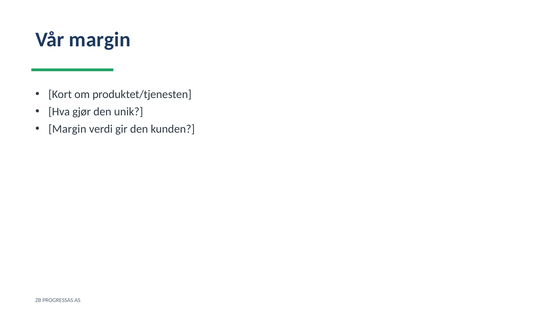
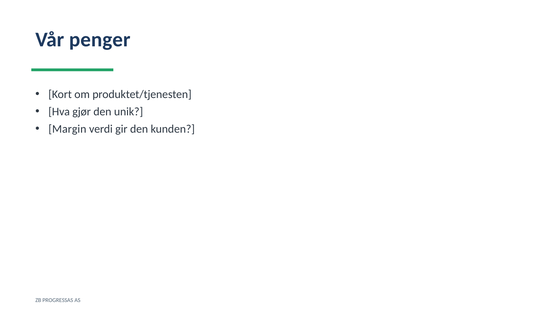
Vår margin: margin -> penger (100, 40)
